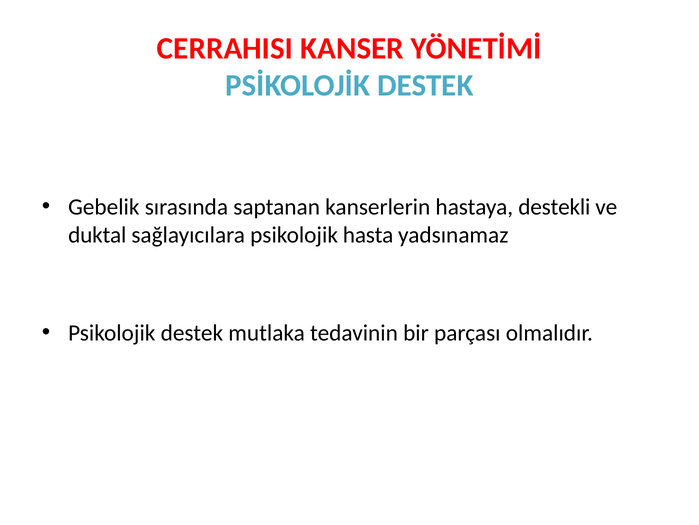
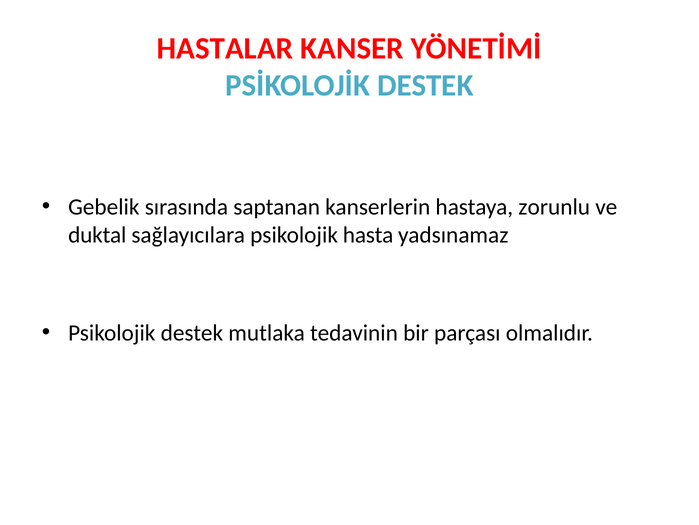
CERRAHISI: CERRAHISI -> HASTALAR (225, 48)
destekli: destekli -> zorunlu (554, 207)
